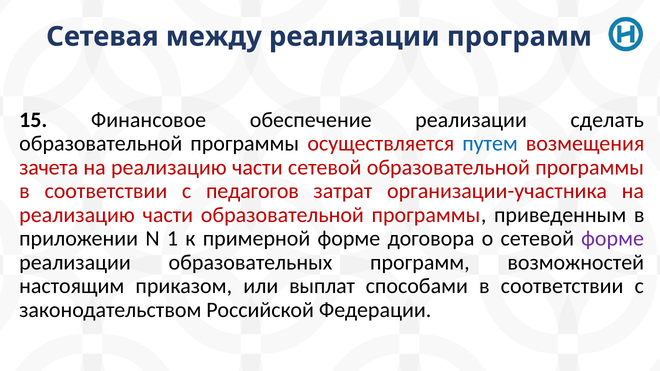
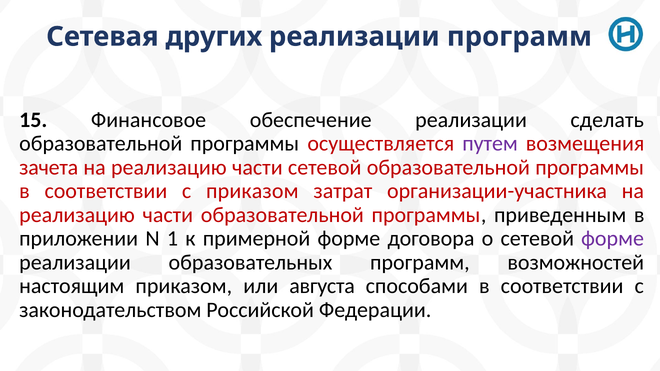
между: между -> других (214, 37)
путем colour: blue -> purple (490, 144)
с педагогов: педагогов -> приказом (252, 191)
выплат: выплат -> августа (322, 286)
